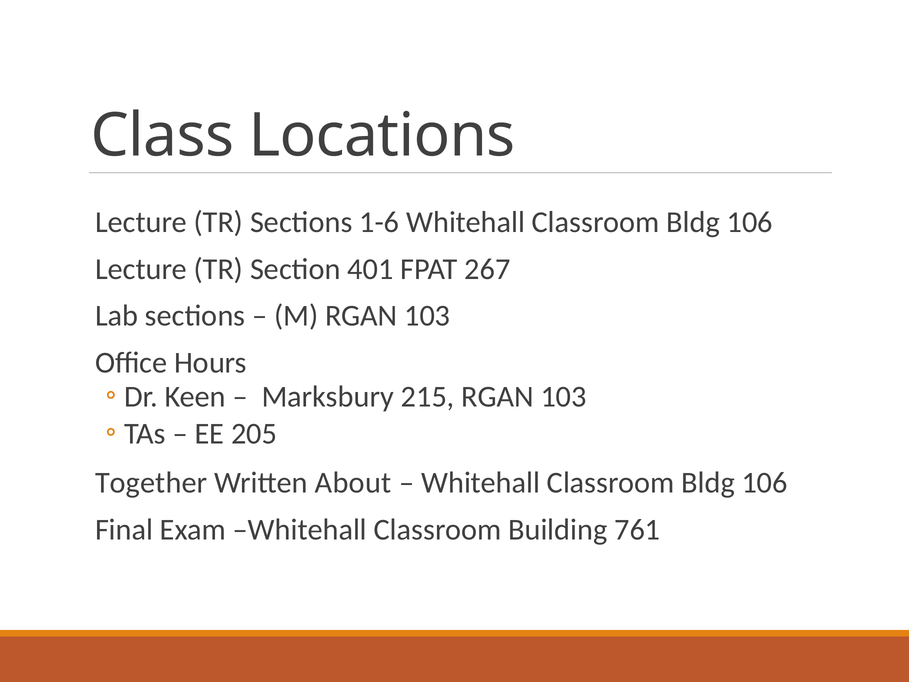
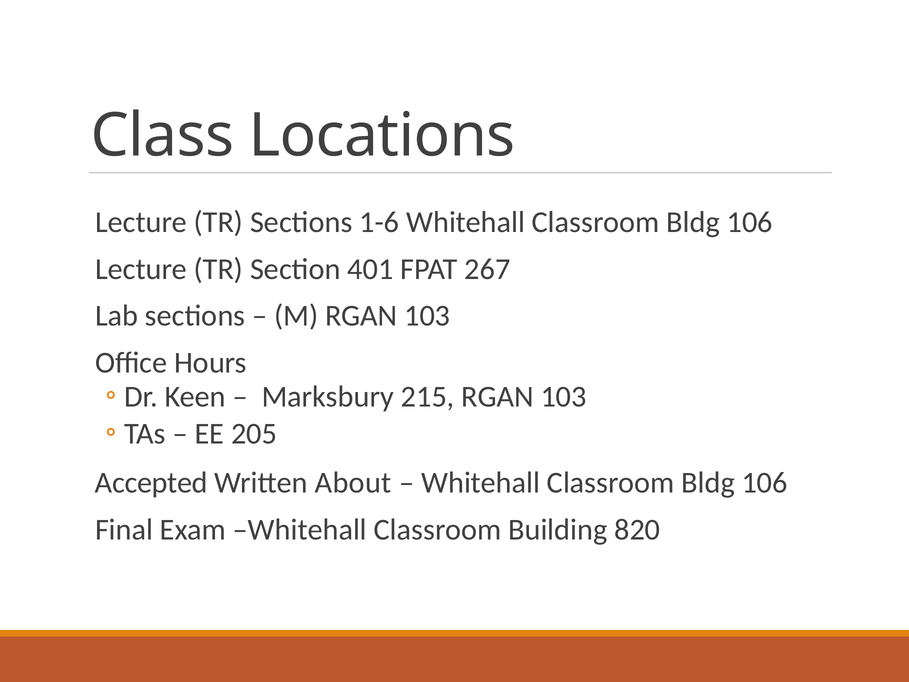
Together: Together -> Accepted (151, 483)
761: 761 -> 820 (637, 530)
